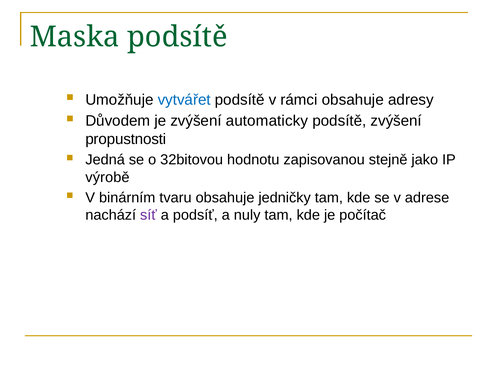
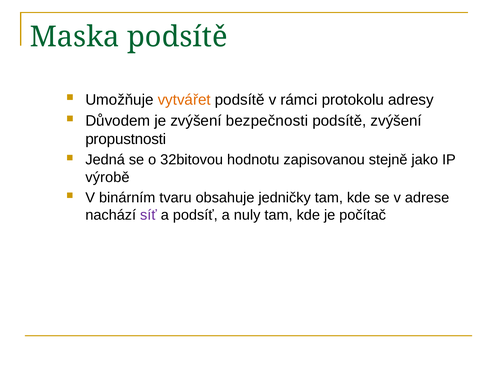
vytvářet colour: blue -> orange (184, 100)
rámci obsahuje: obsahuje -> protokolu (353, 100)
automaticky: automaticky -> bezpečnosti (267, 121)
